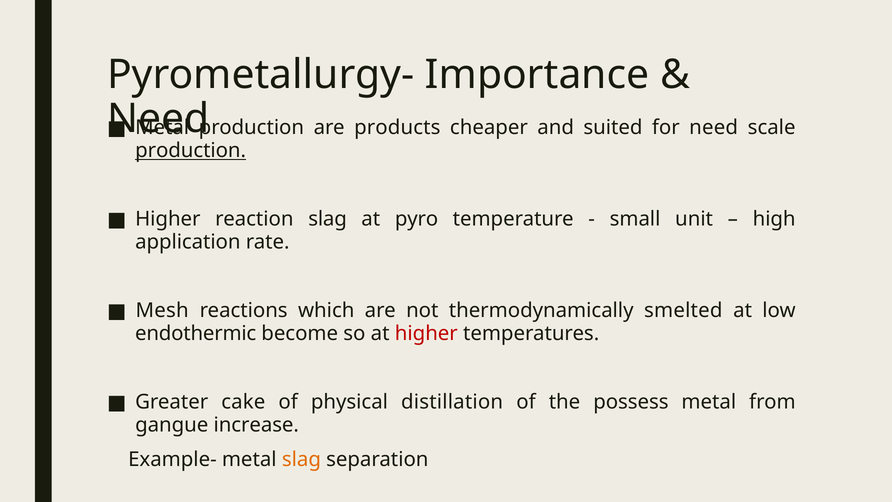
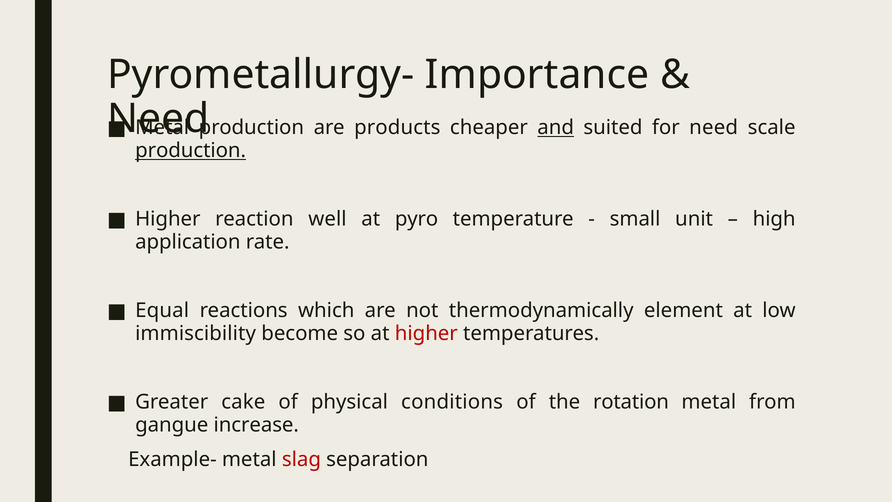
and underline: none -> present (556, 128)
reaction slag: slag -> well (327, 219)
Mesh: Mesh -> Equal (162, 311)
smelted: smelted -> element (683, 311)
endothermic: endothermic -> immiscibility (196, 334)
distillation: distillation -> conditions (452, 402)
possess: possess -> rotation (631, 402)
slag colour: orange -> red (301, 459)
